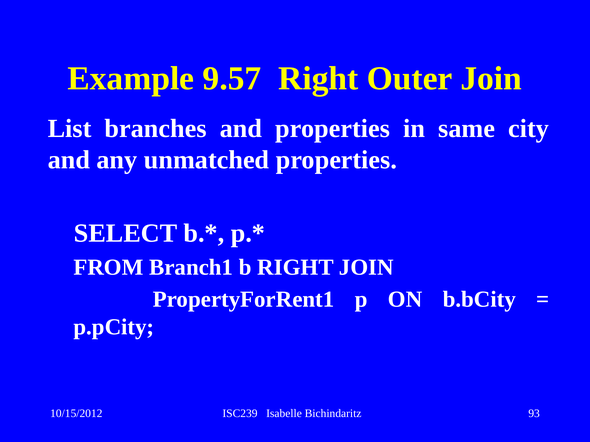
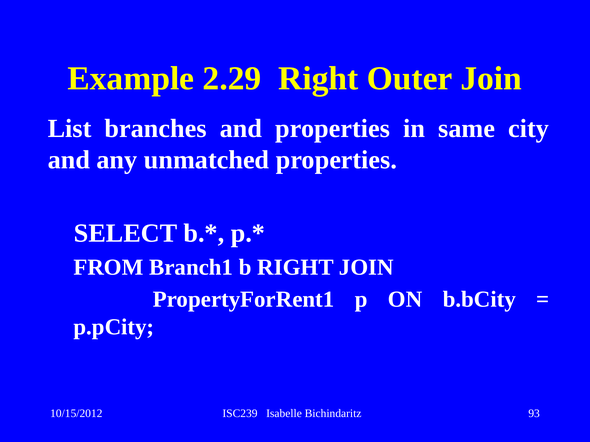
9.57: 9.57 -> 2.29 (232, 79)
